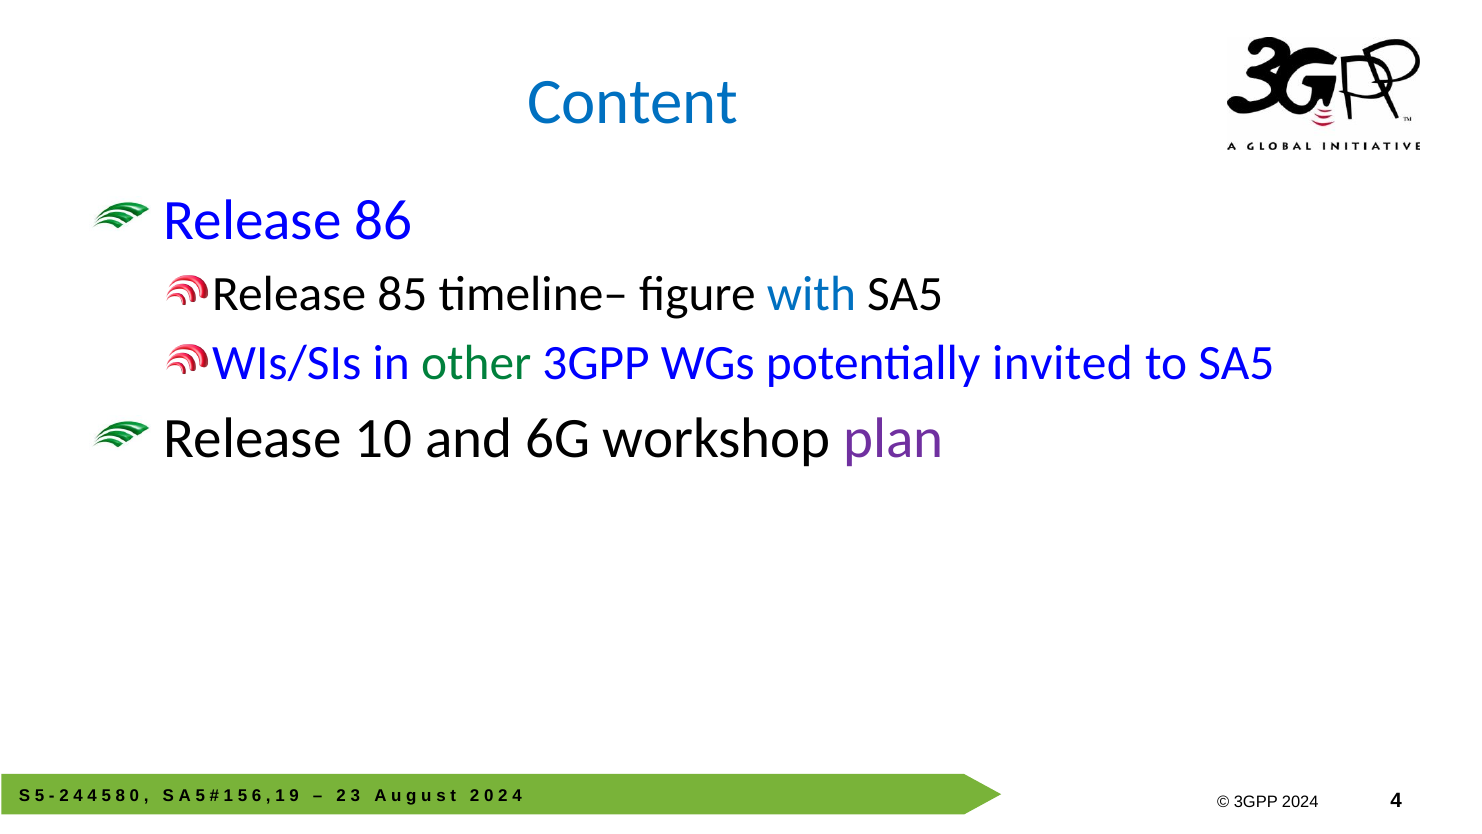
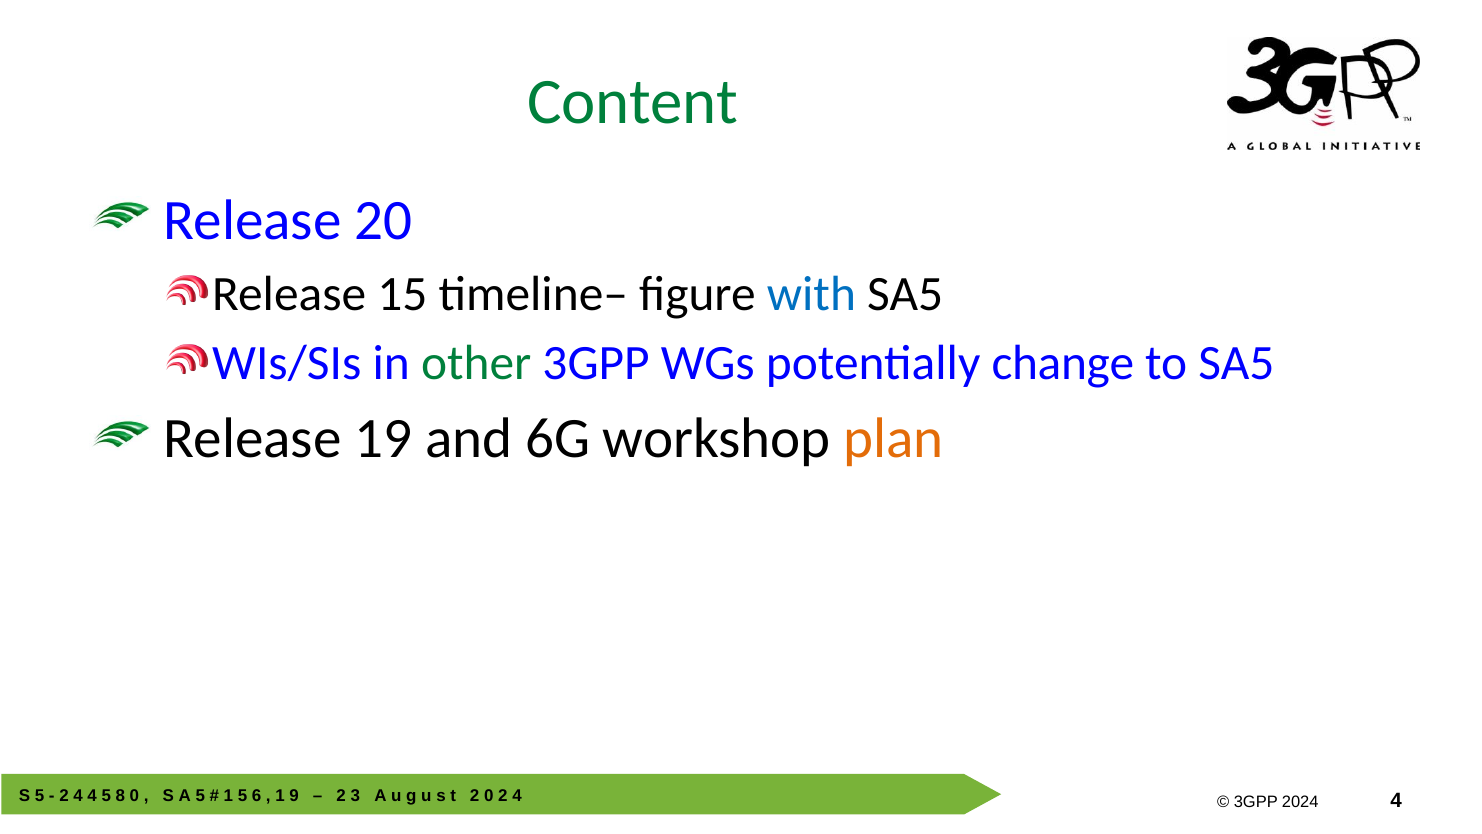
Content colour: blue -> green (633, 102)
86: 86 -> 20 (383, 221)
85: 85 -> 15 (402, 294)
invited: invited -> change (1063, 363)
10: 10 -> 19 (383, 439)
plan colour: purple -> orange (894, 439)
